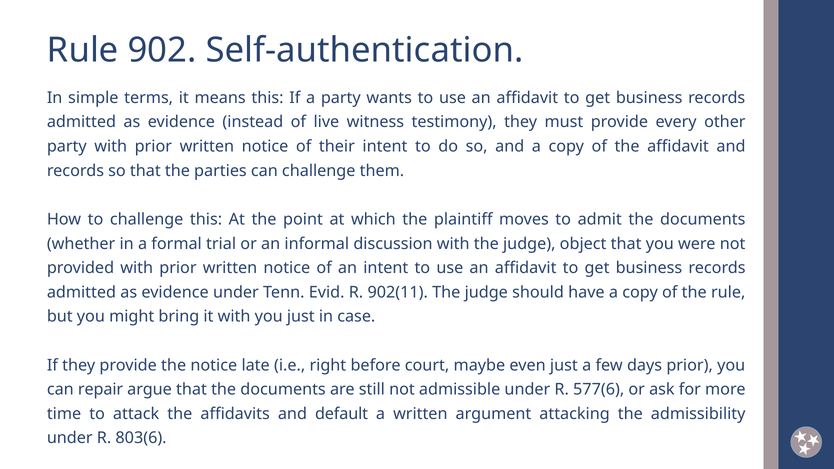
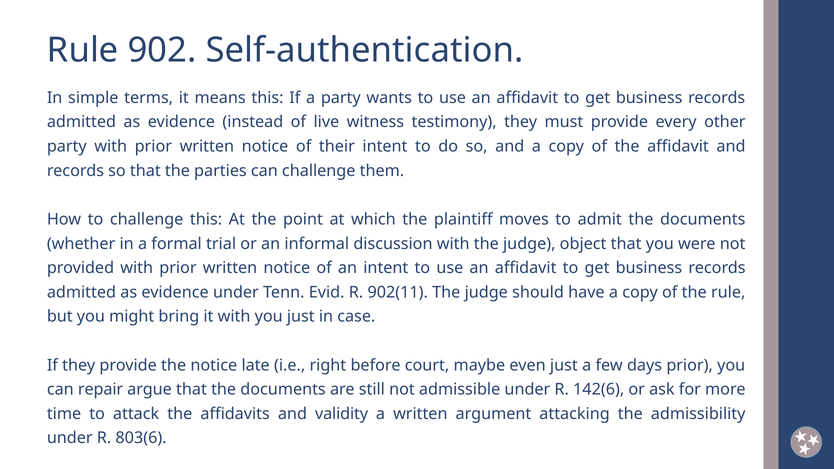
577(6: 577(6 -> 142(6 (599, 390)
default: default -> validity (342, 414)
